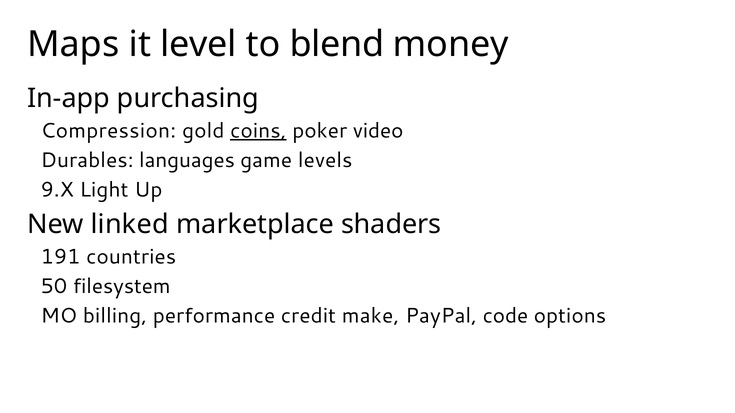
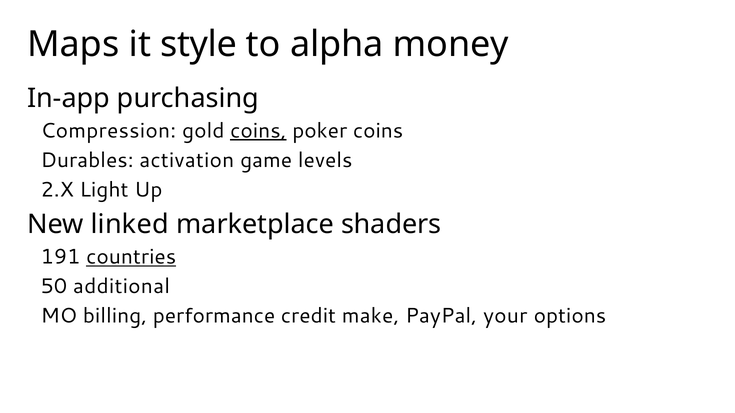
level: level -> style (199, 44)
blend: blend -> alpha (337, 44)
poker video: video -> coins (378, 131)
languages: languages -> activation (187, 160)
9.X: 9.X -> 2.X (57, 190)
countries underline: none -> present (131, 257)
filesystem: filesystem -> additional (122, 287)
code: code -> your (505, 316)
